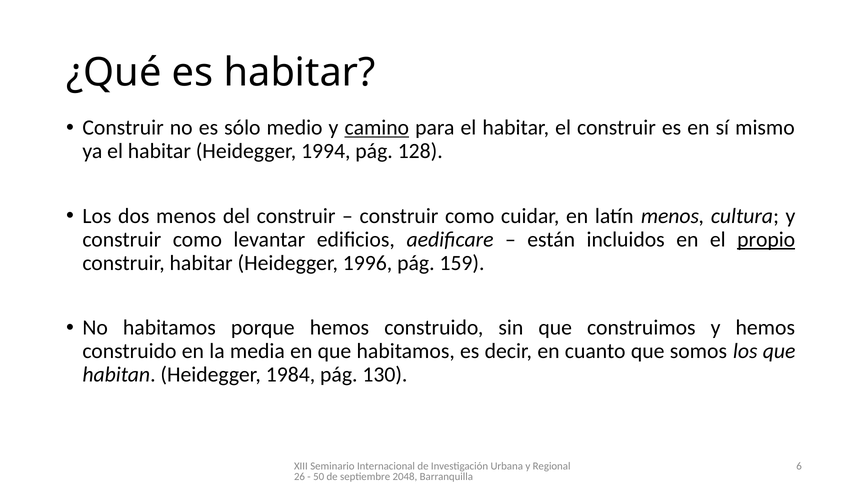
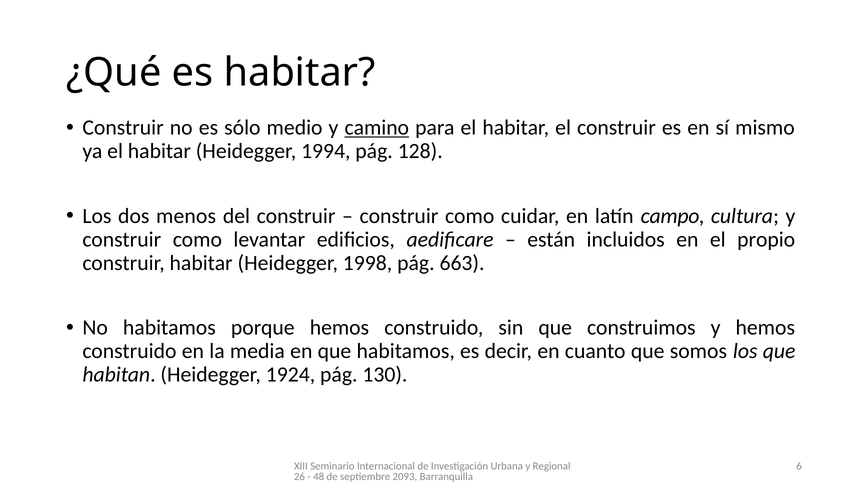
latín menos: menos -> campo (673, 216)
propio underline: present -> none (766, 240)
1996: 1996 -> 1998 (368, 263)
159: 159 -> 663 (462, 263)
1984: 1984 -> 1924 (290, 375)
50: 50 -> 48 (319, 477)
2048: 2048 -> 2093 (405, 477)
